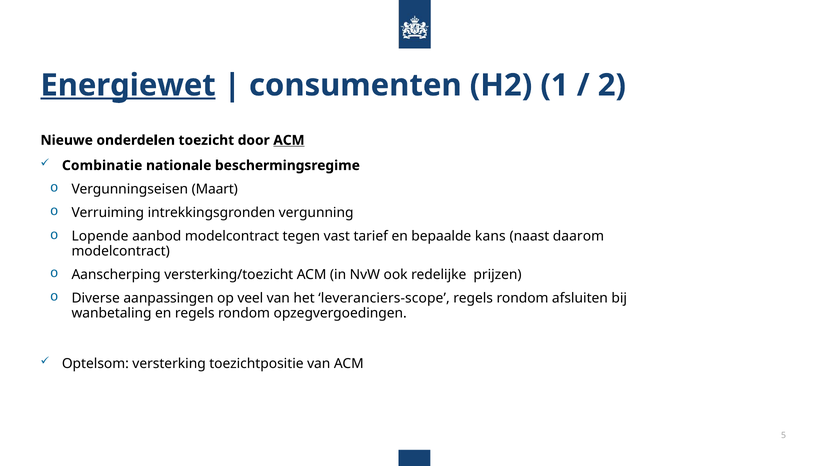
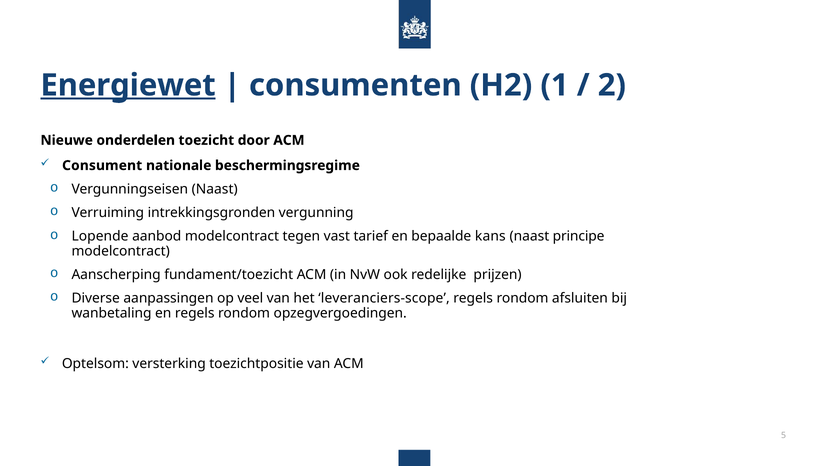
ACM underline: present -> none (289, 140)
Combinatie: Combinatie -> Consument (102, 166)
Vergunningseisen Maart: Maart -> Naast (215, 189)
daarom: daarom -> principe (579, 236)
versterking/toezicht: versterking/toezicht -> fundament/toezicht (229, 275)
